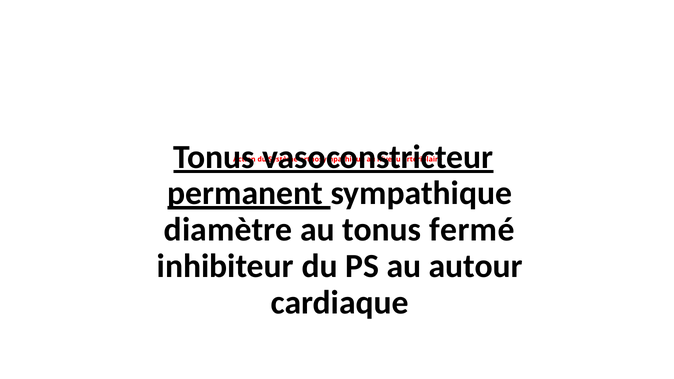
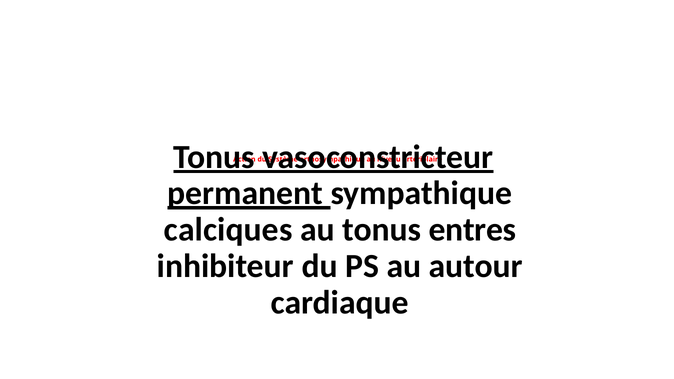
diamètre: diamètre -> calciques (228, 230)
fermé: fermé -> entres (472, 230)
